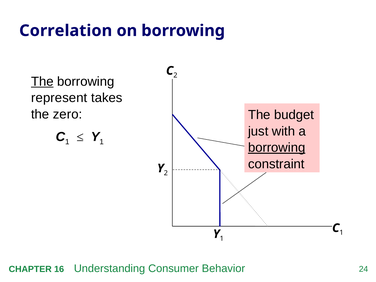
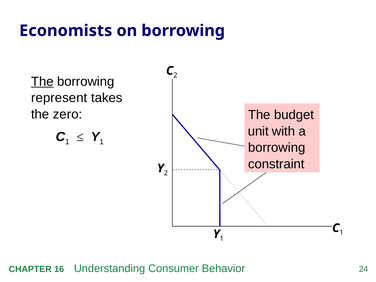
Correlation: Correlation -> Economists (66, 31)
just: just -> unit (258, 131)
borrowing underline: present -> none (277, 148)
